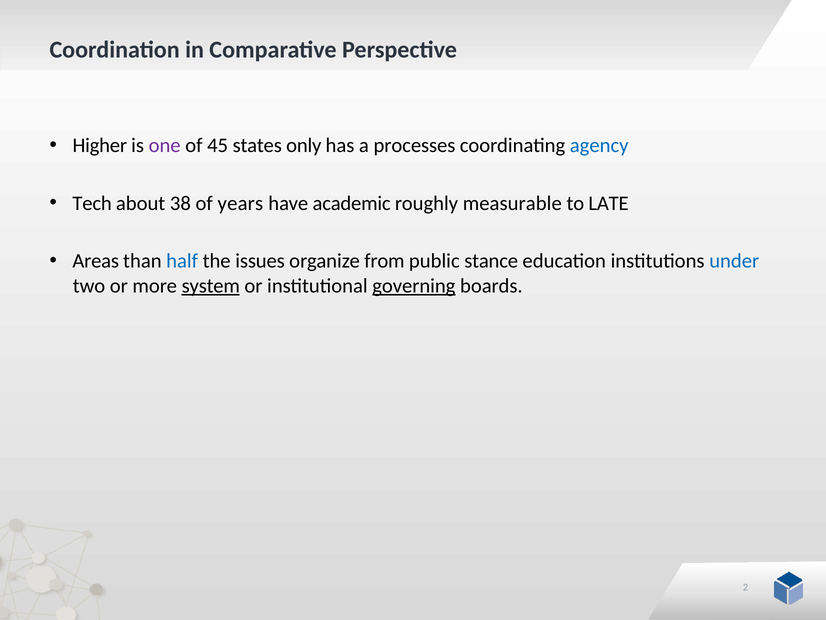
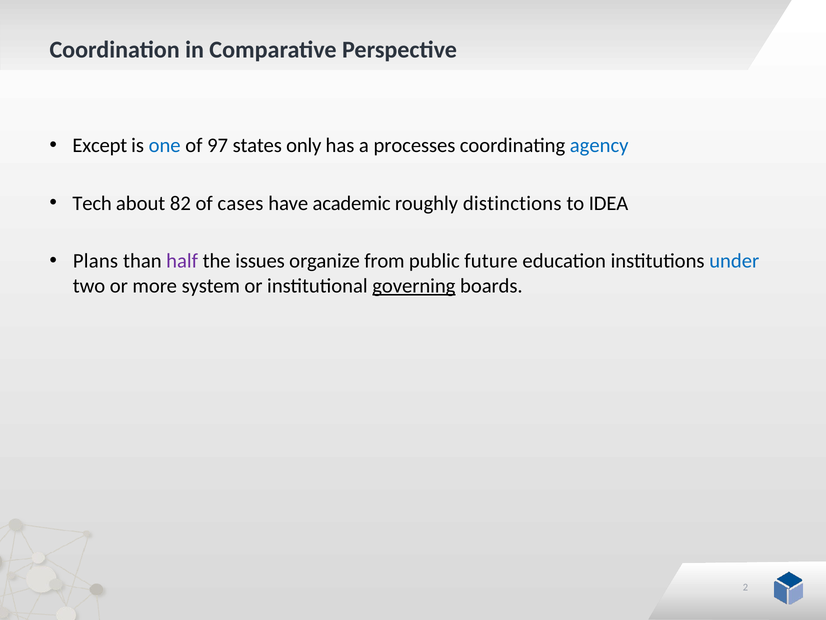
Higher: Higher -> Except (100, 145)
one colour: purple -> blue (165, 145)
45: 45 -> 97 (218, 145)
38: 38 -> 82 (180, 203)
years: years -> cases (240, 203)
measurable: measurable -> distinctions (512, 203)
LATE: LATE -> IDEA (609, 203)
Areas: Areas -> Plans (96, 261)
half colour: blue -> purple (182, 261)
stance: stance -> future (491, 261)
system underline: present -> none (211, 286)
